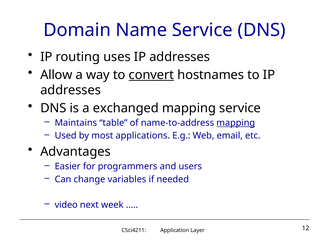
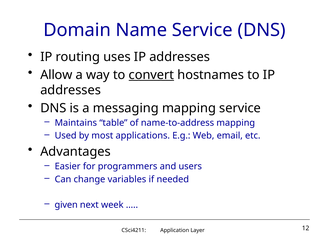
exchanged: exchanged -> messaging (126, 108)
mapping underline: present -> none (236, 123)
video: video -> given (66, 205)
